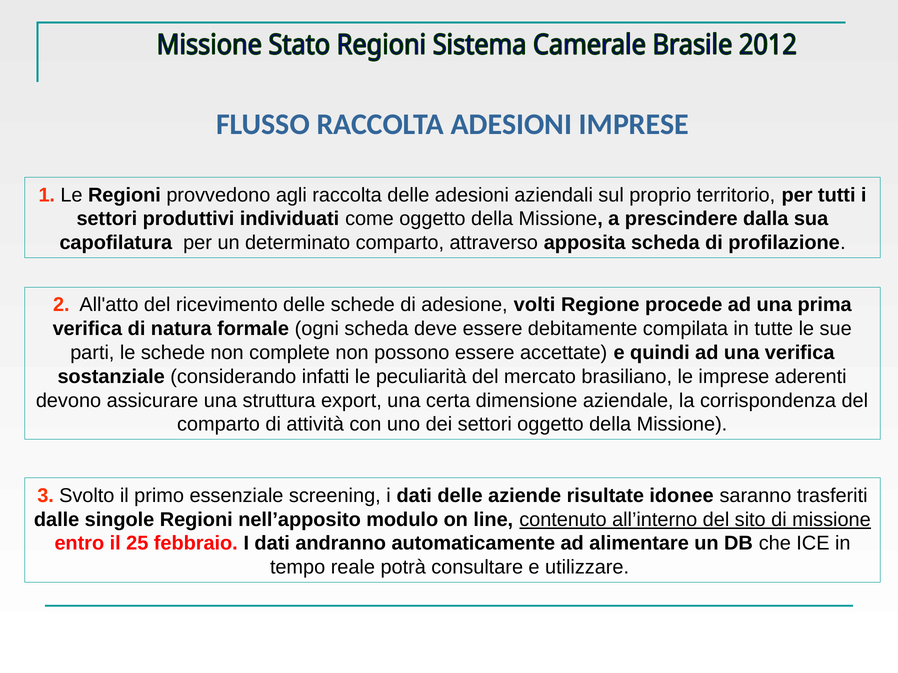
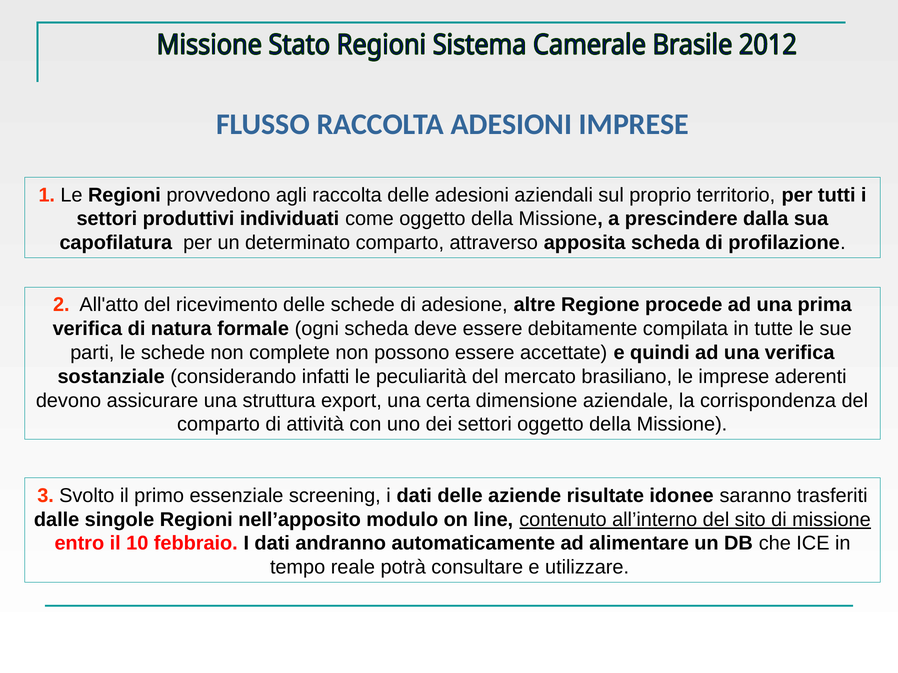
volti: volti -> altre (535, 305)
25: 25 -> 10 (137, 544)
